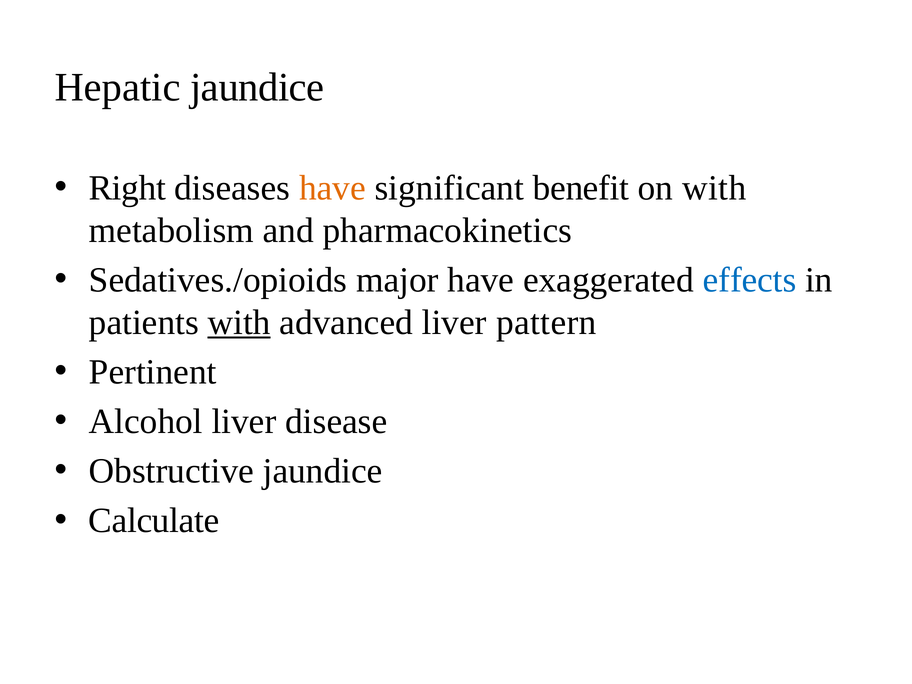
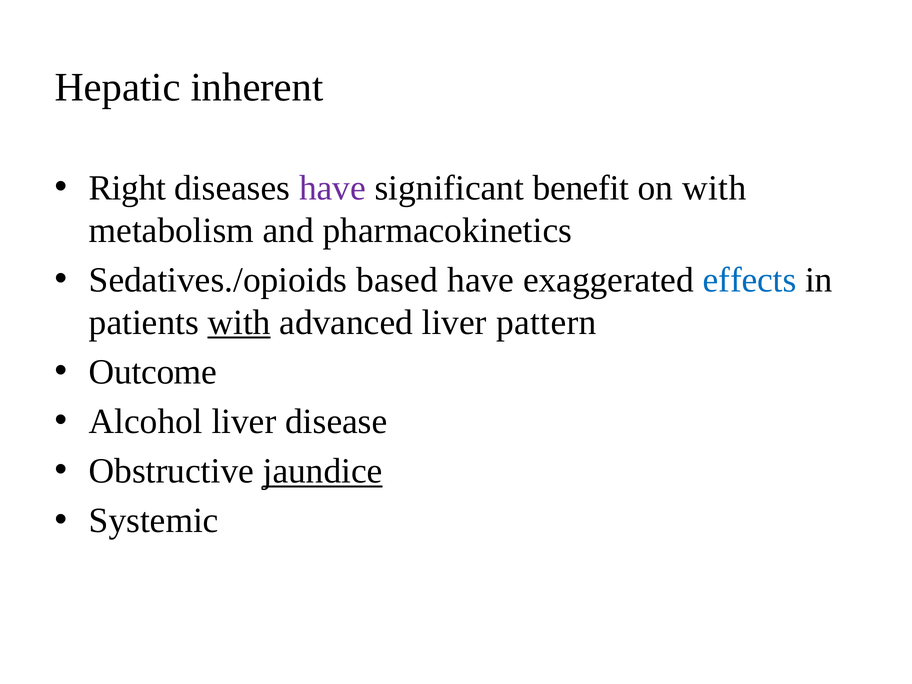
Hepatic jaundice: jaundice -> inherent (257, 87)
have colour: orange -> purple (332, 188)
major: major -> based (397, 280)
Pertinent: Pertinent -> Outcome (153, 372)
jaundice underline: none -> present (323, 471)
Calculate: Calculate -> Systemic (154, 521)
